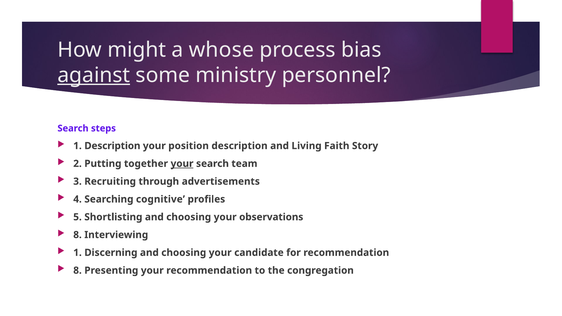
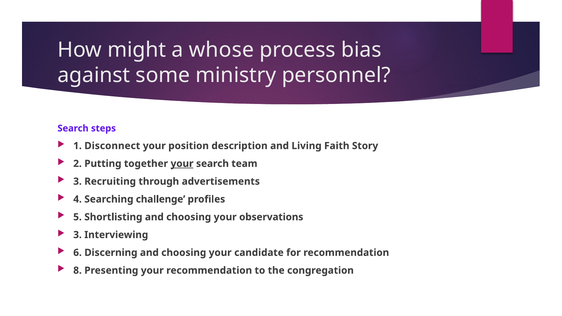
against underline: present -> none (94, 75)
1 Description: Description -> Disconnect (112, 146)
cognitive: cognitive -> challenge (161, 199)
8: 8 -> 3 (78, 235)
1: 1 -> 6 (78, 253)
